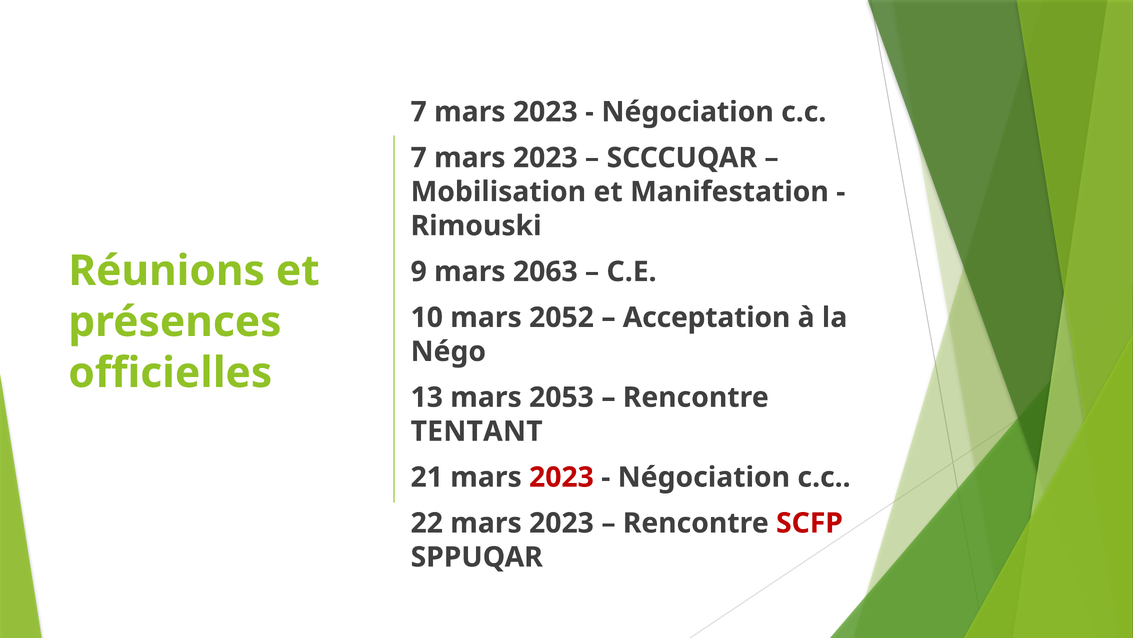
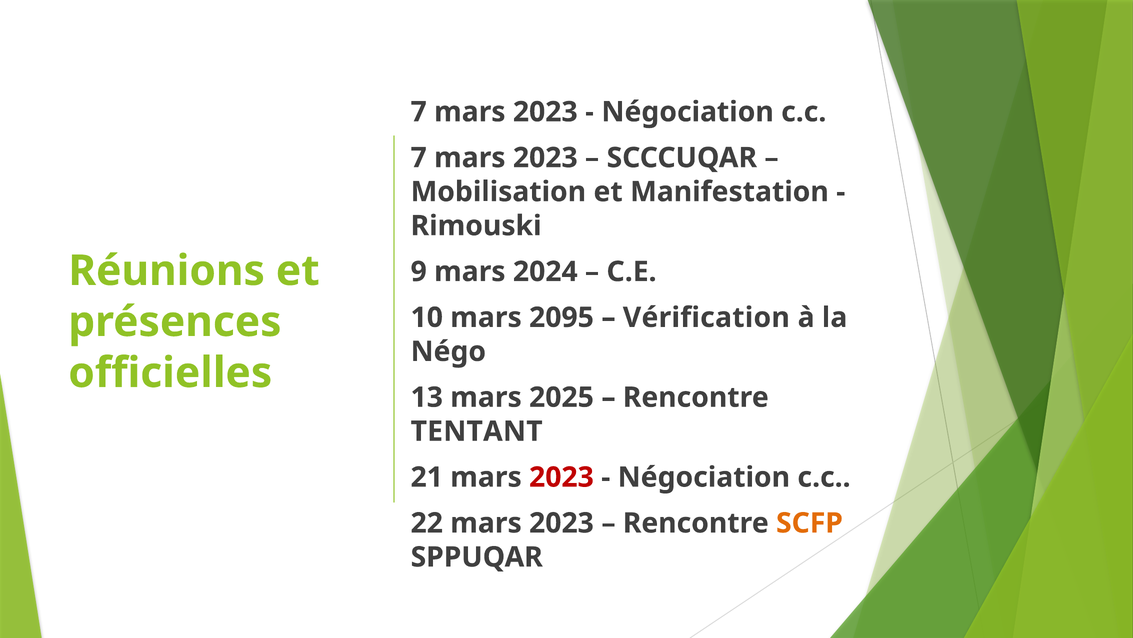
2063: 2063 -> 2024 (545, 271)
2052: 2052 -> 2095 (561, 317)
Acceptation: Acceptation -> Vérification (706, 317)
2053: 2053 -> 2025 (561, 397)
SCFP colour: red -> orange (809, 523)
